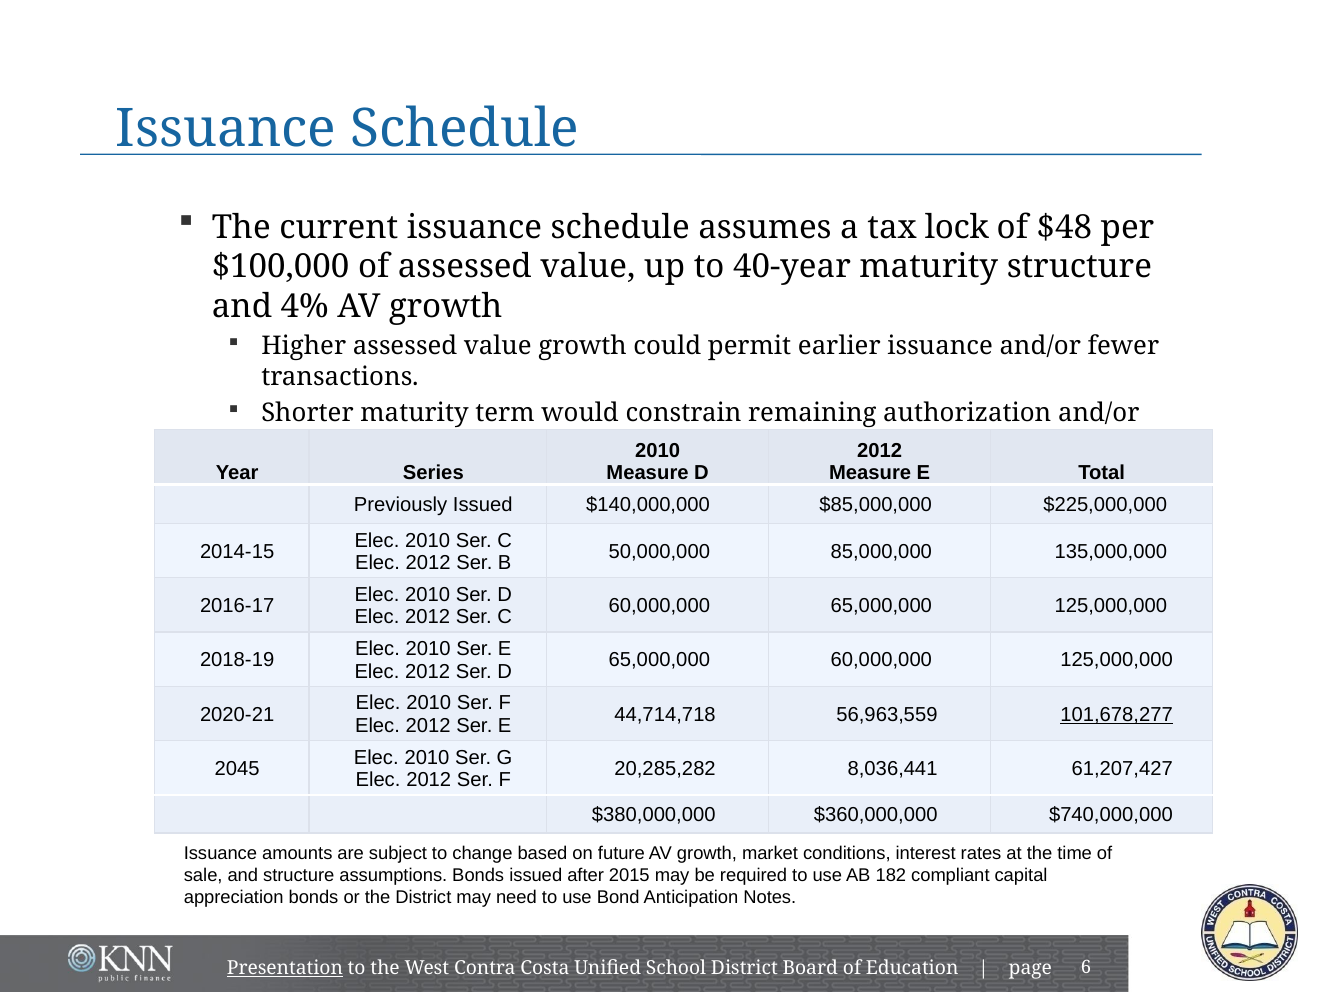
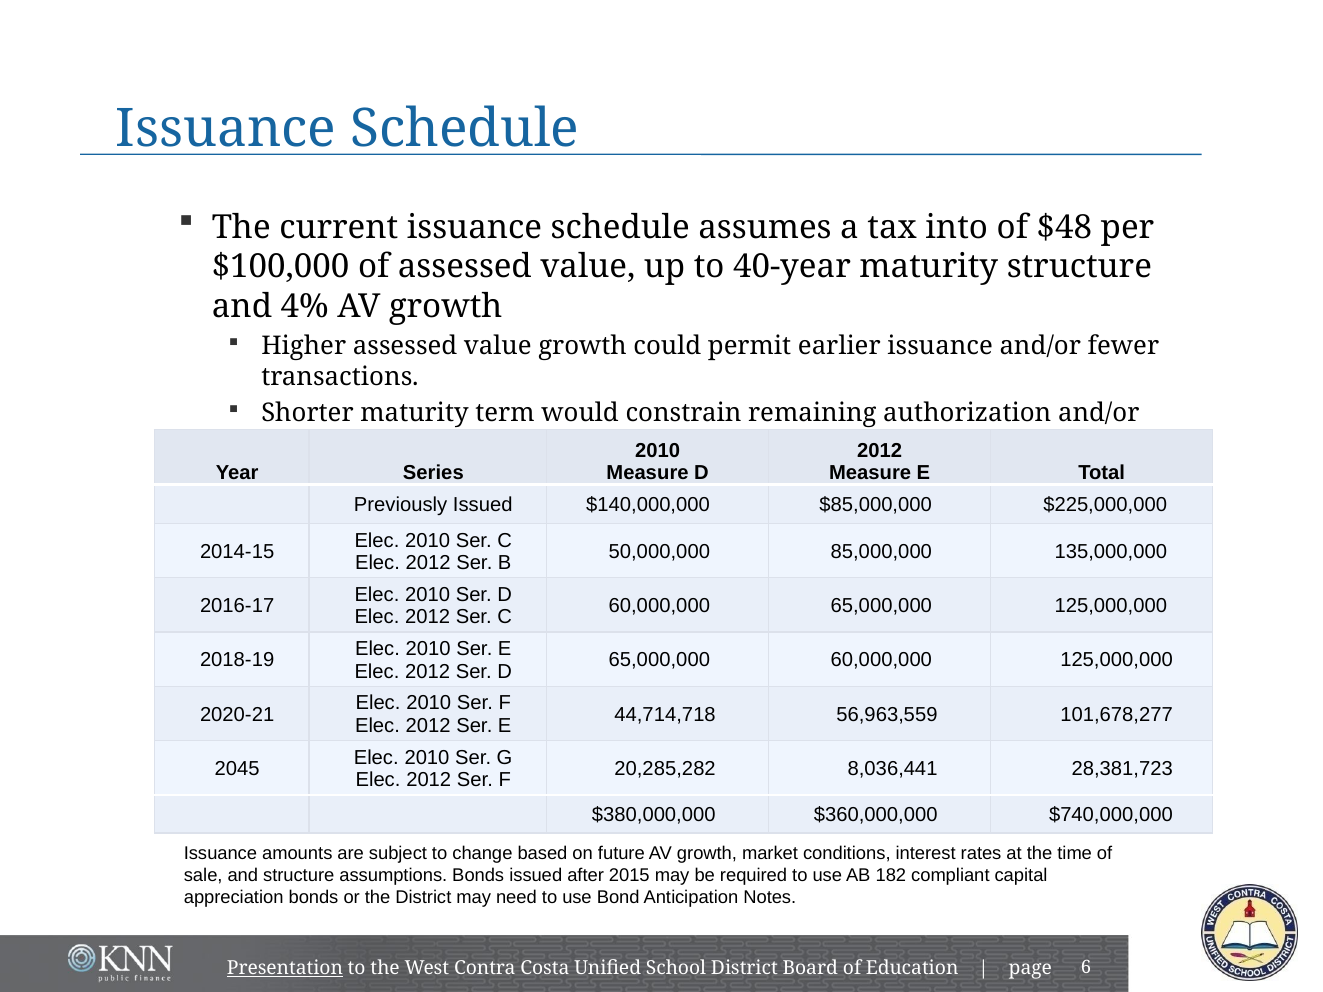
lock: lock -> into (957, 227)
101,678,277 underline: present -> none (1117, 715)
61,207,427: 61,207,427 -> 28,381,723 (1122, 769)
